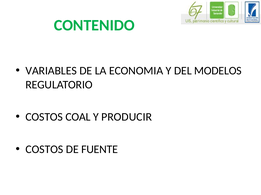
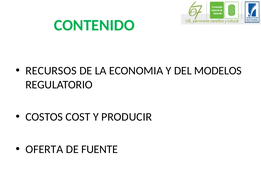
VARIABLES: VARIABLES -> RECURSOS (51, 71)
COAL: COAL -> COST (78, 117)
COSTOS: COSTOS -> OFERTA (44, 150)
